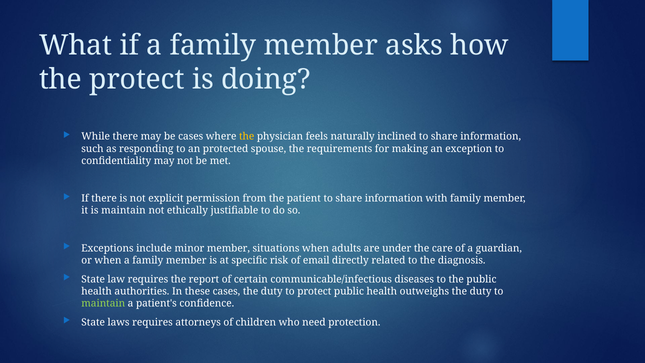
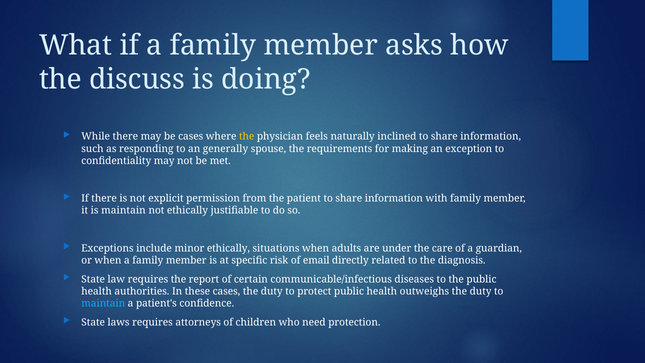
the protect: protect -> discuss (137, 79)
protected: protected -> generally (226, 149)
minor member: member -> ethically (228, 248)
maintain colour: light green -> light blue (103, 303)
